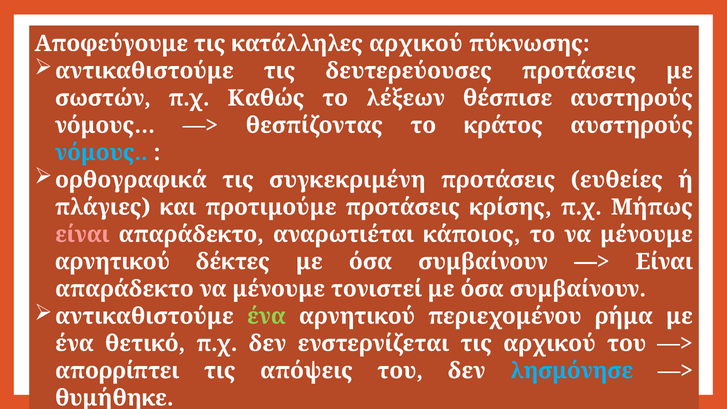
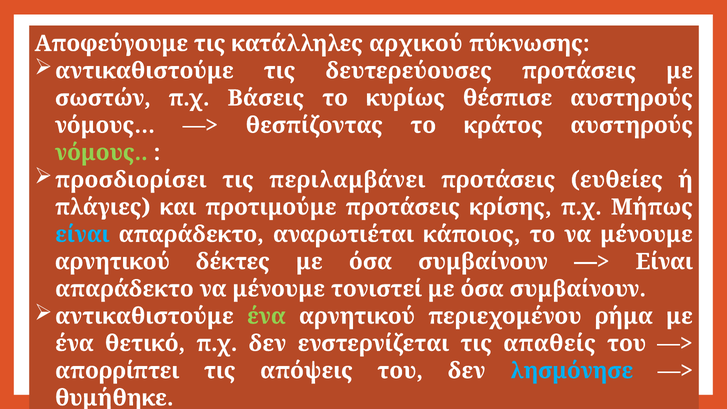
Καθώς: Καθώς -> Βάσεις (266, 98)
λέξεων: λέξεων -> κυρίως (406, 98)
νόμους colour: light blue -> light green (101, 153)
ορθογραφικά: ορθογραφικά -> προσδιορίσει (131, 180)
συγκεκριμένη: συγκεκριμένη -> περιλαμβάνει (347, 180)
είναι colour: pink -> light blue (82, 234)
τις αρχικού: αρχικού -> απαθείς (549, 343)
